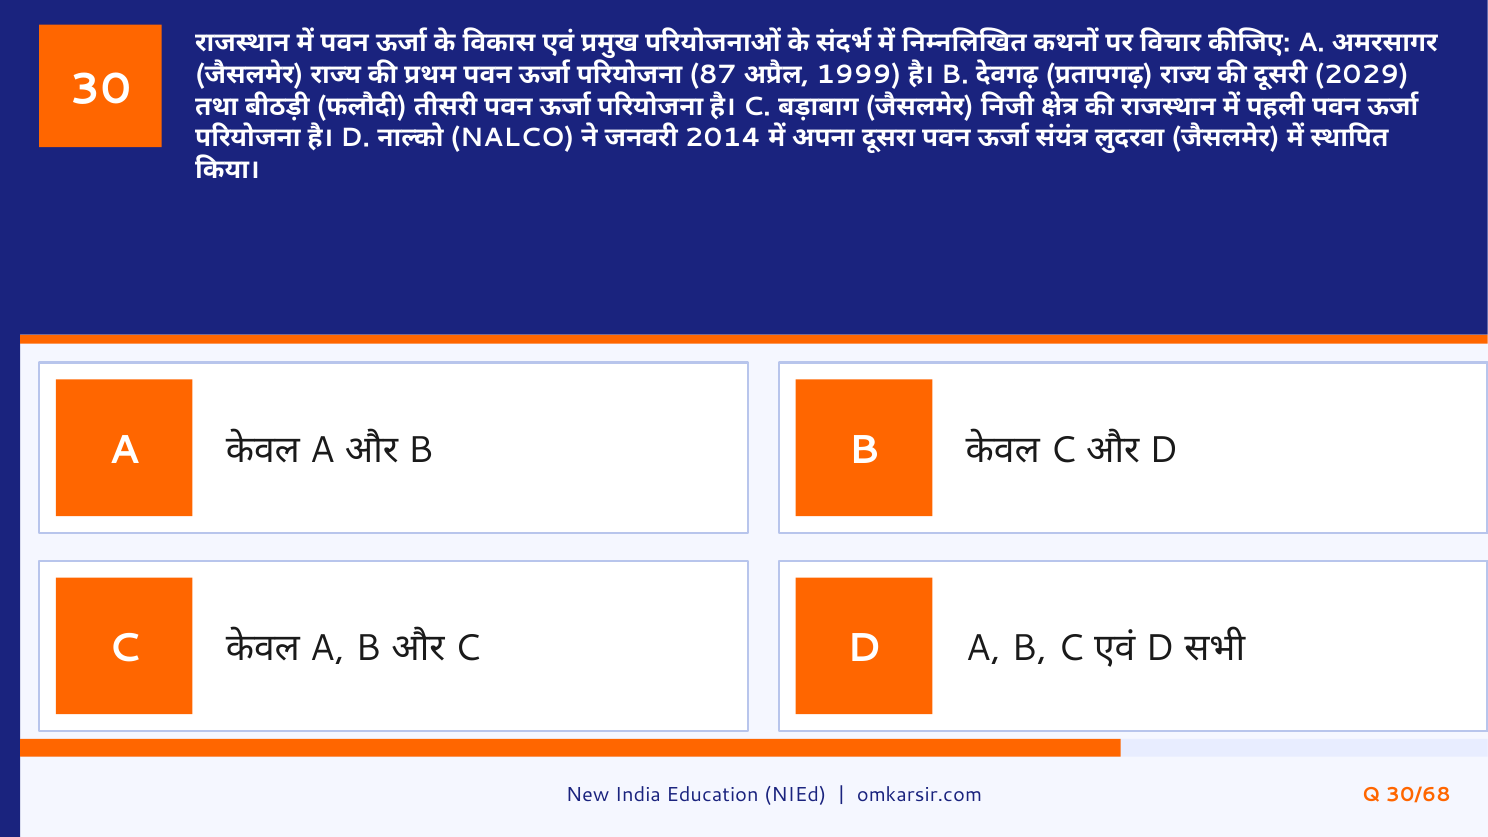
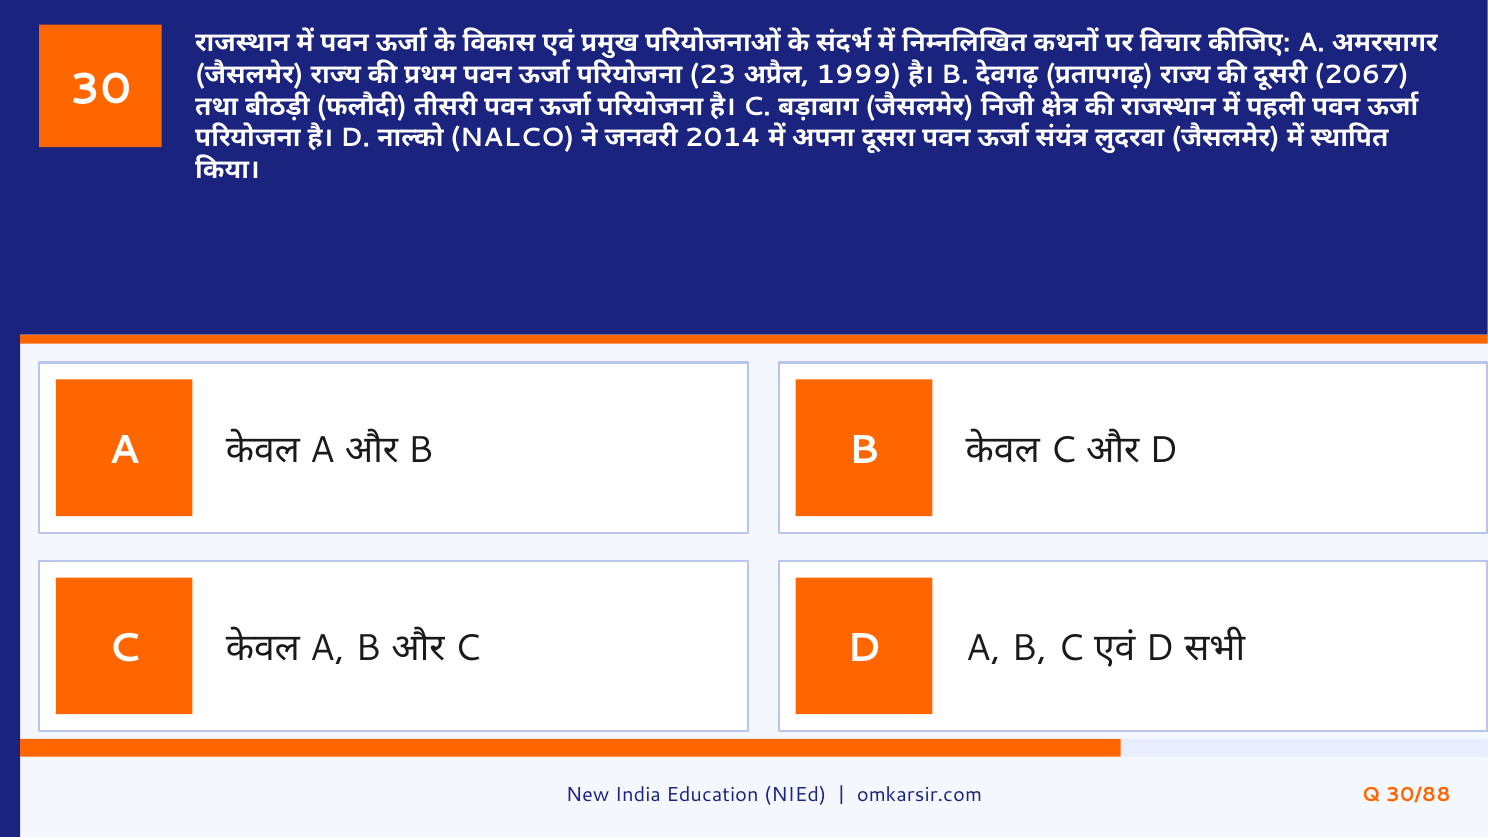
87: 87 -> 23 (713, 75)
2029: 2029 -> 2067 (1362, 75)
30/68: 30/68 -> 30/88 (1418, 795)
